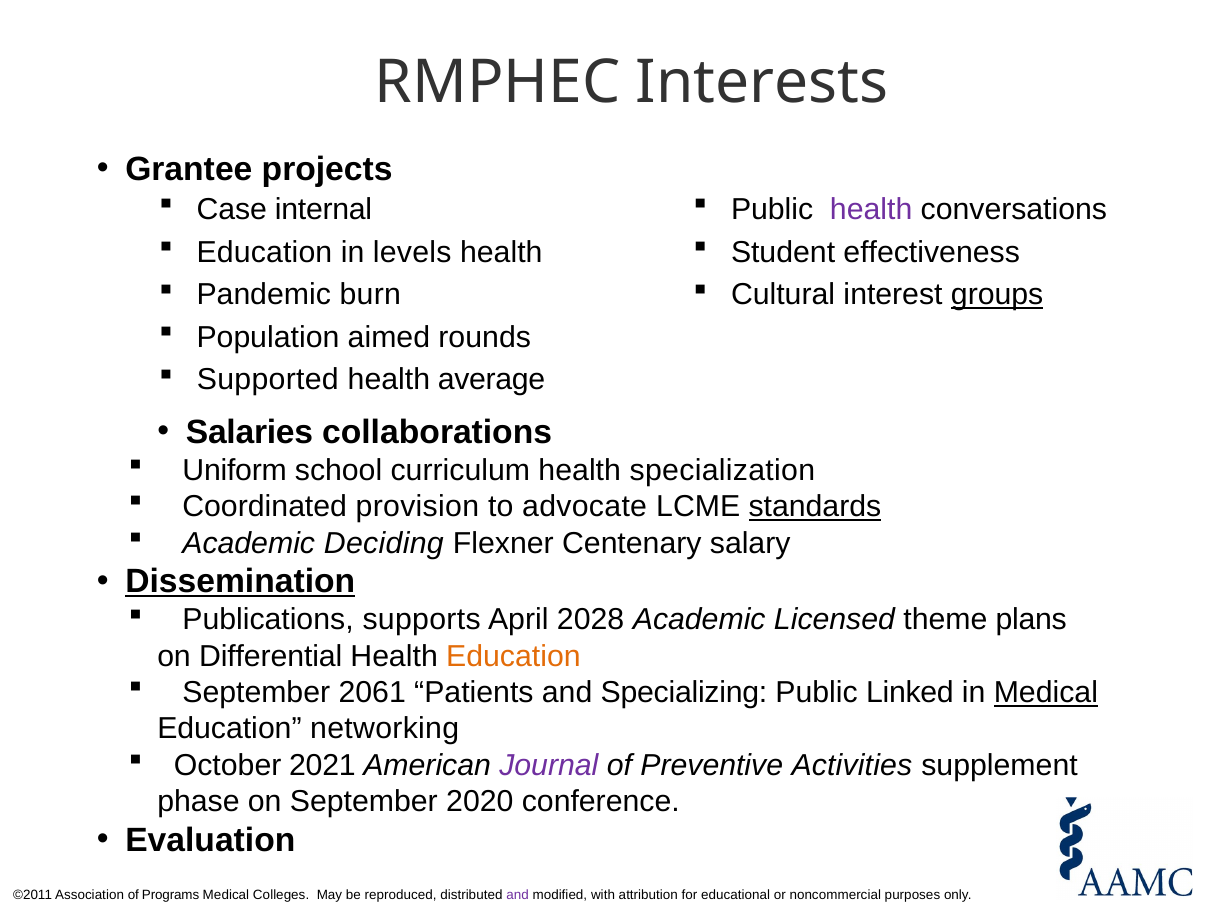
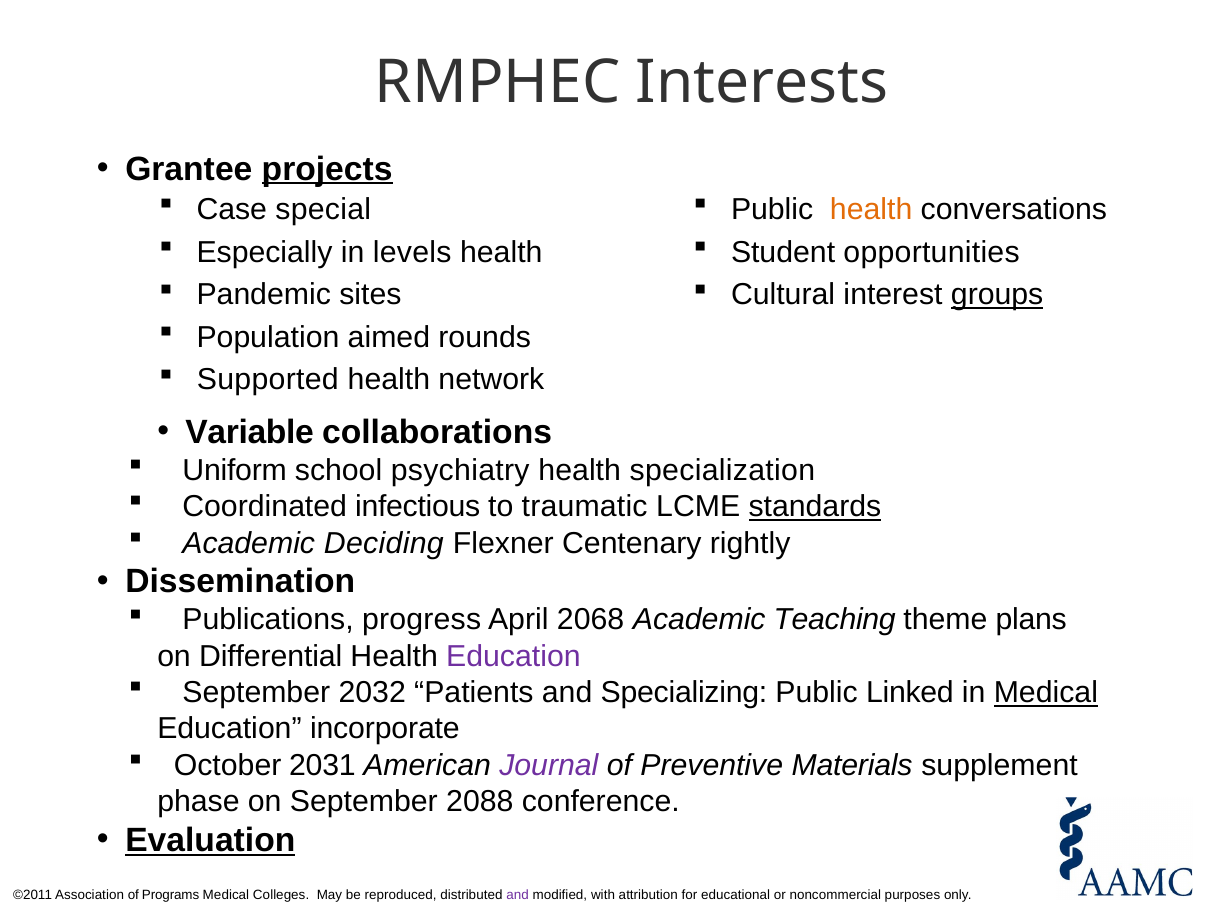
projects underline: none -> present (327, 169)
internal: internal -> special (323, 209)
health colour: purple -> orange (871, 209)
Education: Education -> Especially (265, 252)
effectiveness: effectiveness -> opportunities (932, 252)
burn: burn -> sites (370, 294)
average: average -> network (491, 380)
Salaries: Salaries -> Variable (250, 432)
curriculum: curriculum -> psychiatry (460, 470)
provision: provision -> infectious (418, 507)
advocate: advocate -> traumatic (585, 507)
salary: salary -> rightly (750, 543)
Dissemination underline: present -> none (240, 582)
supports: supports -> progress (422, 620)
2028: 2028 -> 2068 (591, 620)
Licensed: Licensed -> Teaching (835, 620)
Education colour: orange -> purple (513, 656)
2061: 2061 -> 2032 (372, 692)
networking: networking -> incorporate (385, 729)
2021: 2021 -> 2031 (322, 765)
Activities: Activities -> Materials (852, 765)
2020: 2020 -> 2088 (480, 801)
Evaluation underline: none -> present (210, 840)
